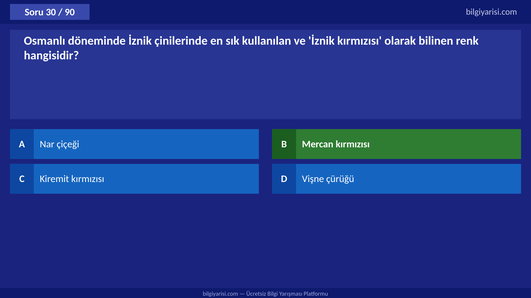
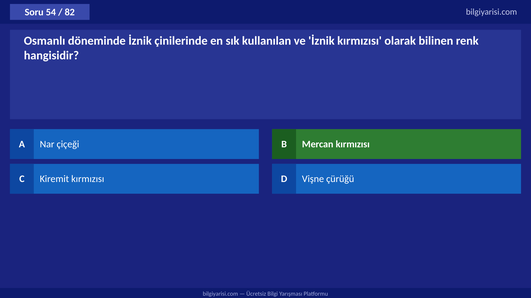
30: 30 -> 54 (51, 12)
90: 90 -> 82 (70, 12)
